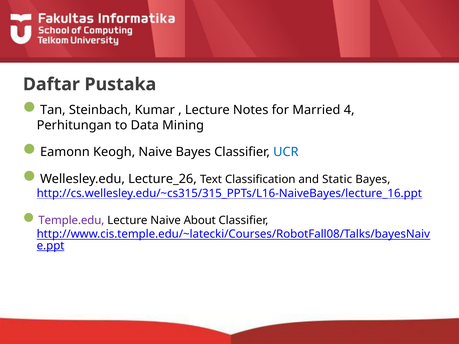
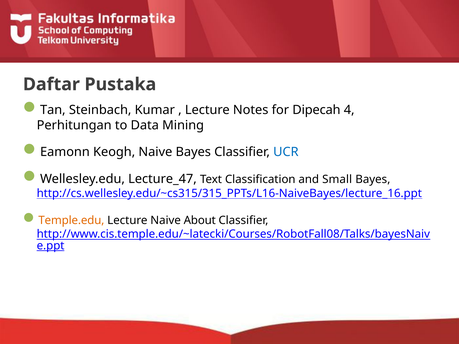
Married: Married -> Dipecah (316, 110)
Lecture_26: Lecture_26 -> Lecture_47 (162, 179)
Static: Static -> Small (337, 179)
Temple.edu colour: purple -> orange (71, 221)
